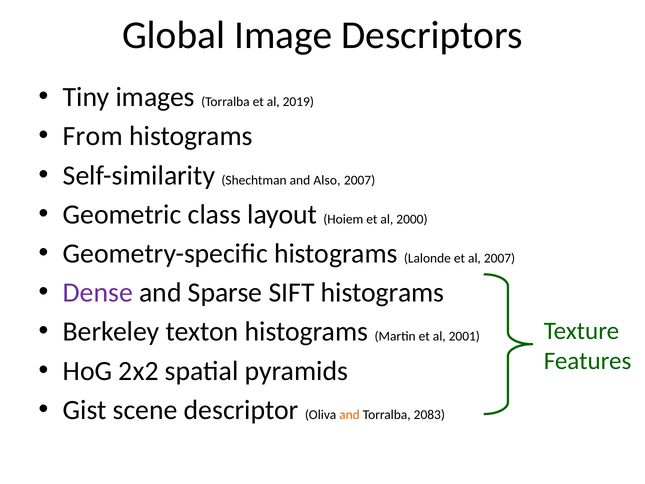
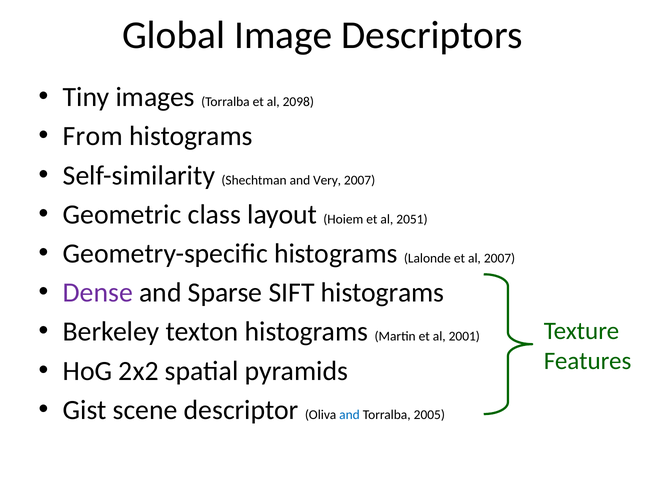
2019: 2019 -> 2098 (298, 102)
Also: Also -> Very (327, 180)
2000: 2000 -> 2051 (412, 219)
and colour: orange -> blue (349, 414)
2083: 2083 -> 2005 (429, 414)
